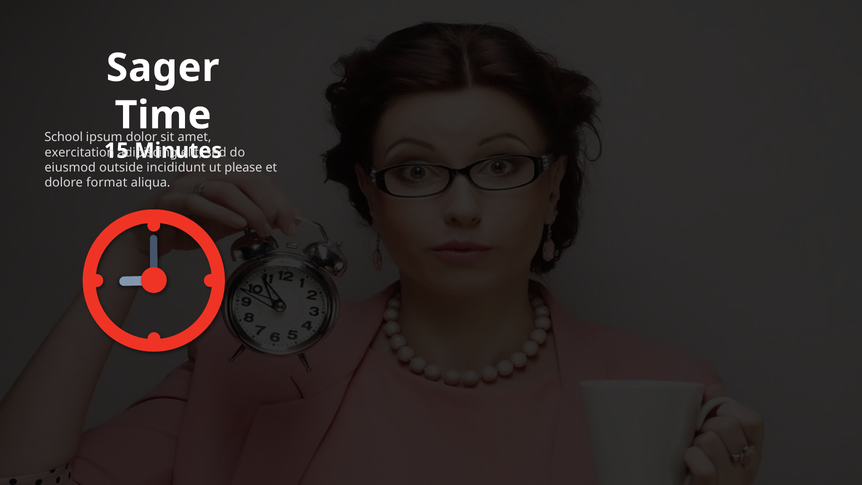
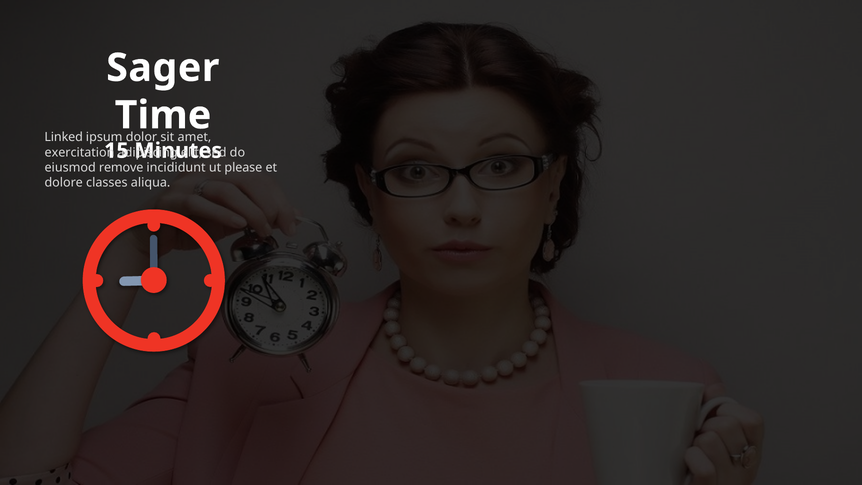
School: School -> Linked (64, 137)
outside: outside -> remove (121, 167)
format: format -> classes (107, 183)
